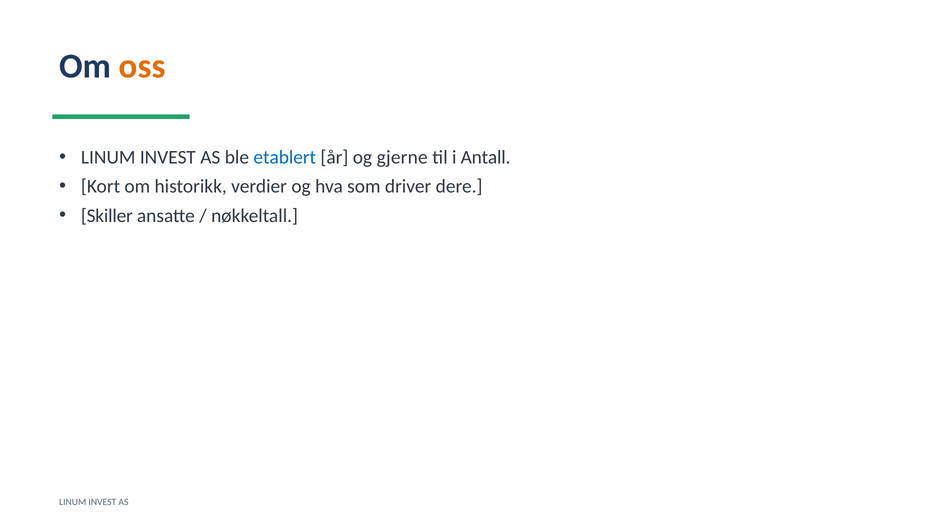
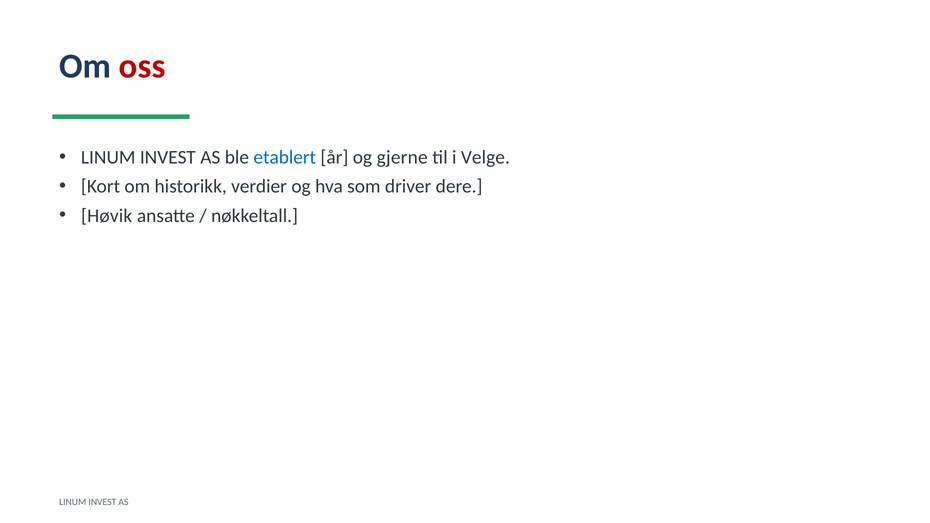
oss colour: orange -> red (142, 66)
Antall: Antall -> Velge (485, 158)
Skiller: Skiller -> Høvik (107, 216)
